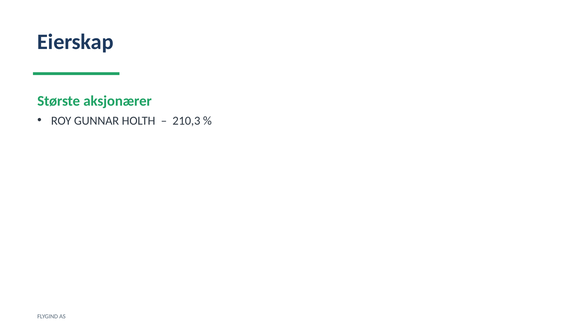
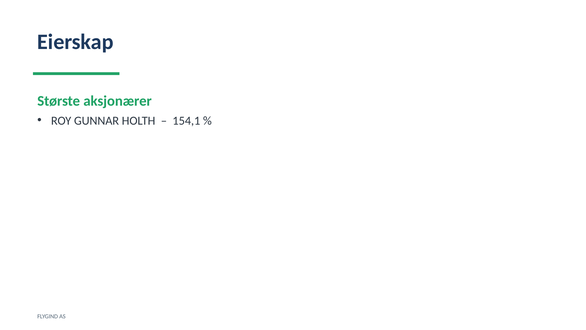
210,3: 210,3 -> 154,1 (186, 120)
